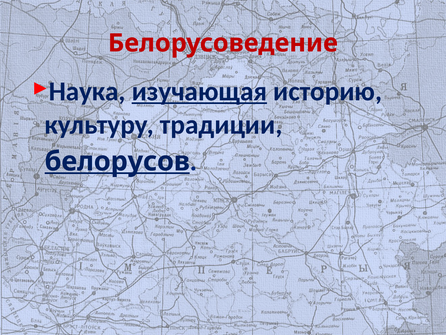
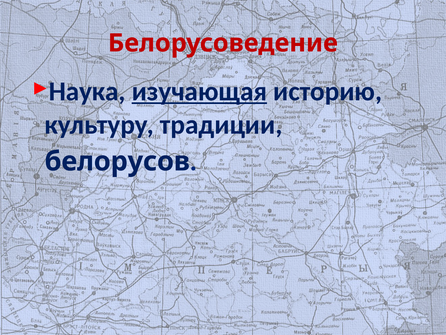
белорусов underline: present -> none (117, 161)
